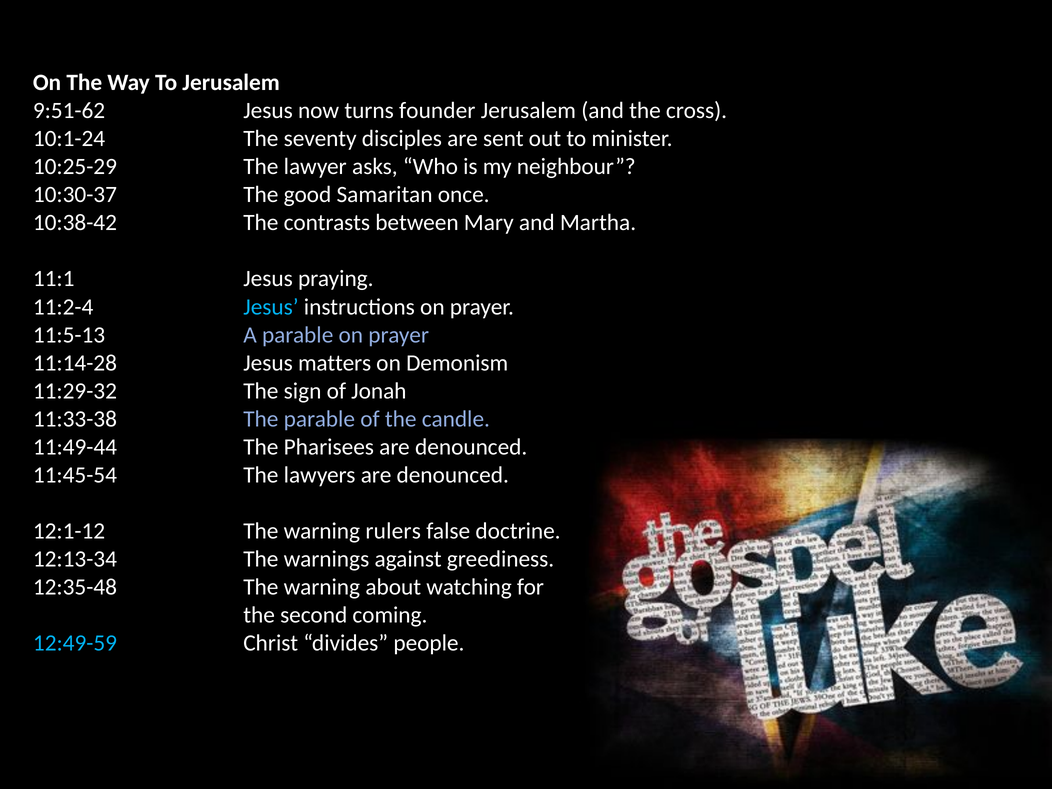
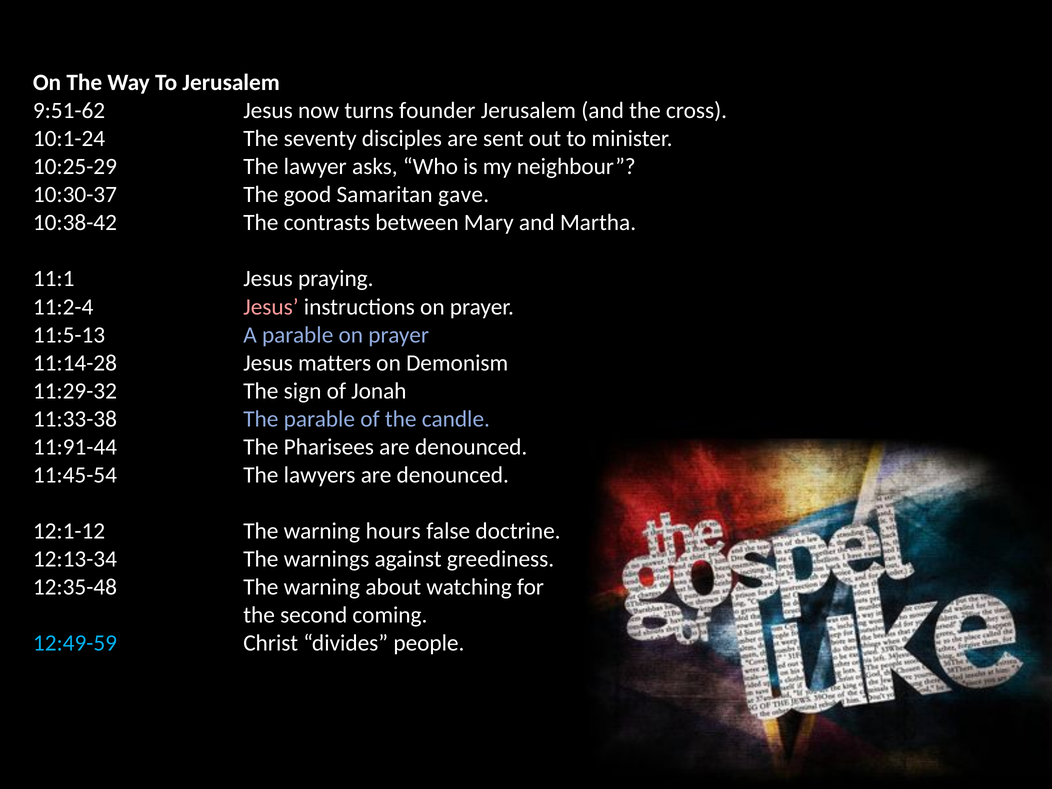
once: once -> gave (464, 195)
Jesus colour: light blue -> pink (271, 307)
11:49-44: 11:49-44 -> 11:91-44 (75, 447)
rulers: rulers -> hours (393, 531)
